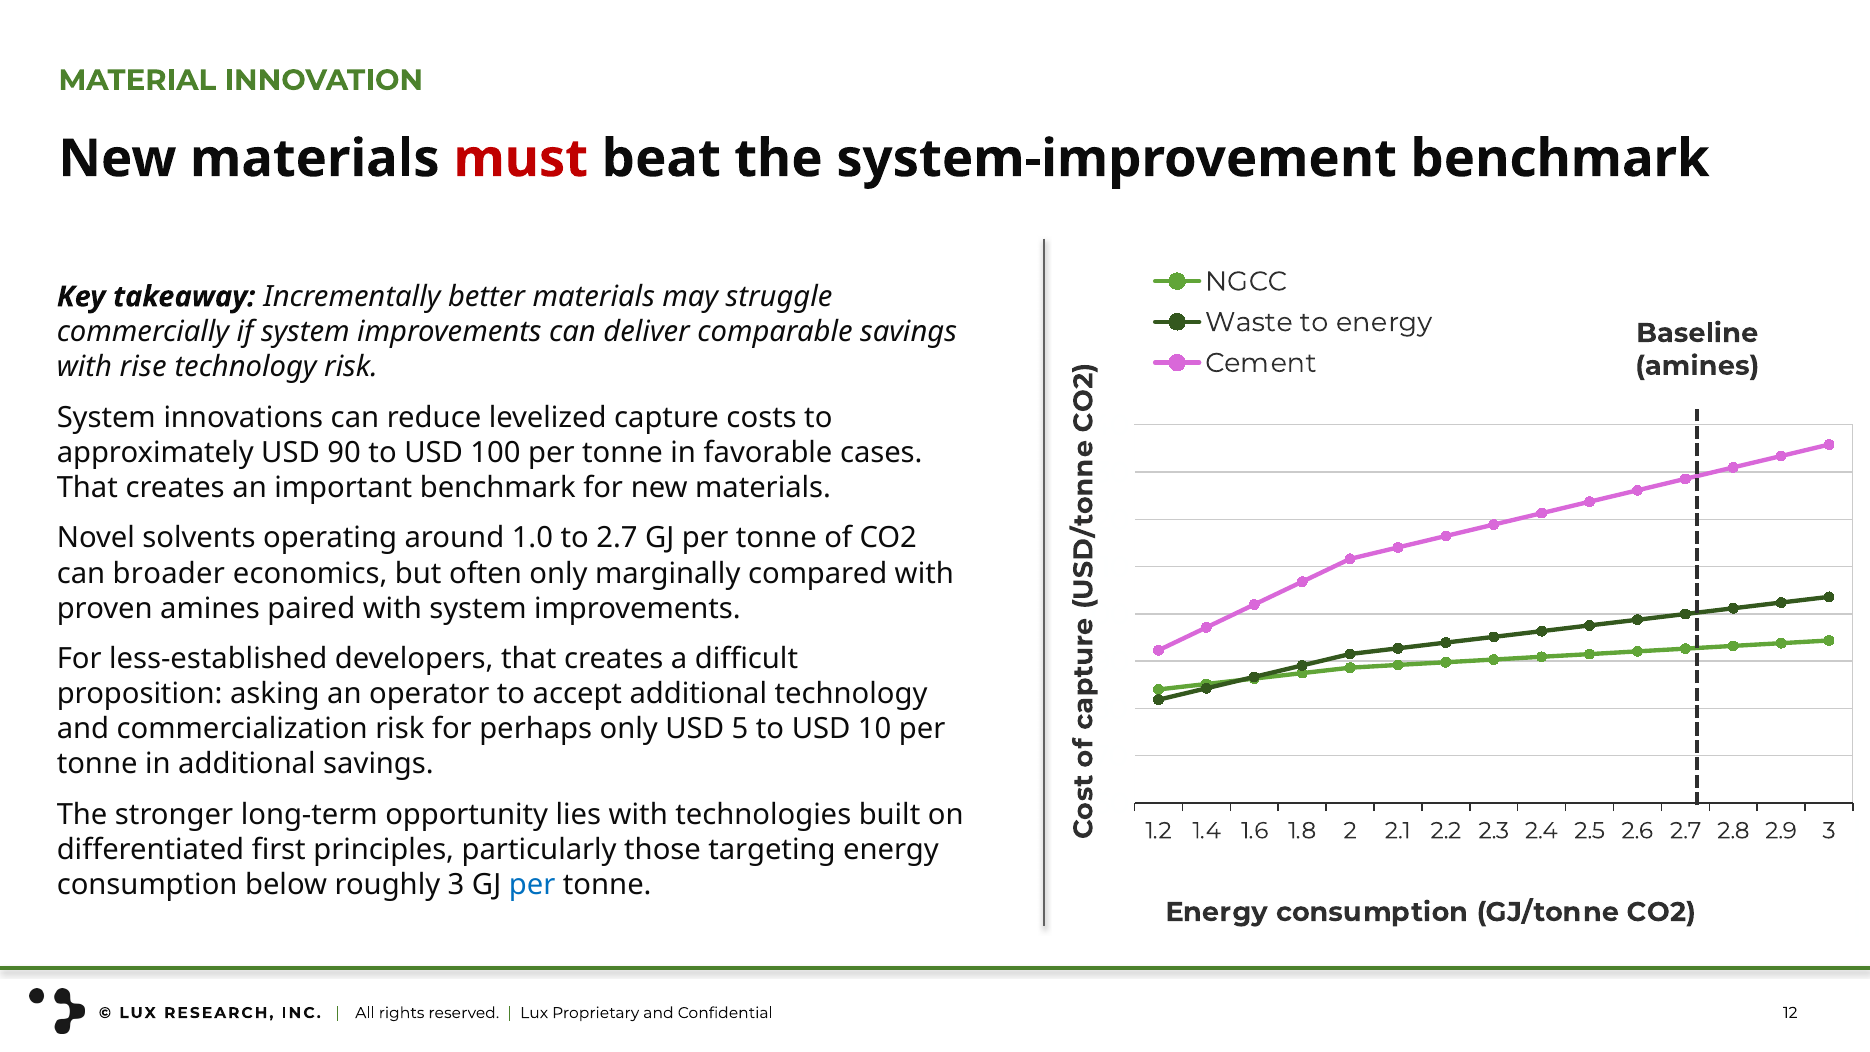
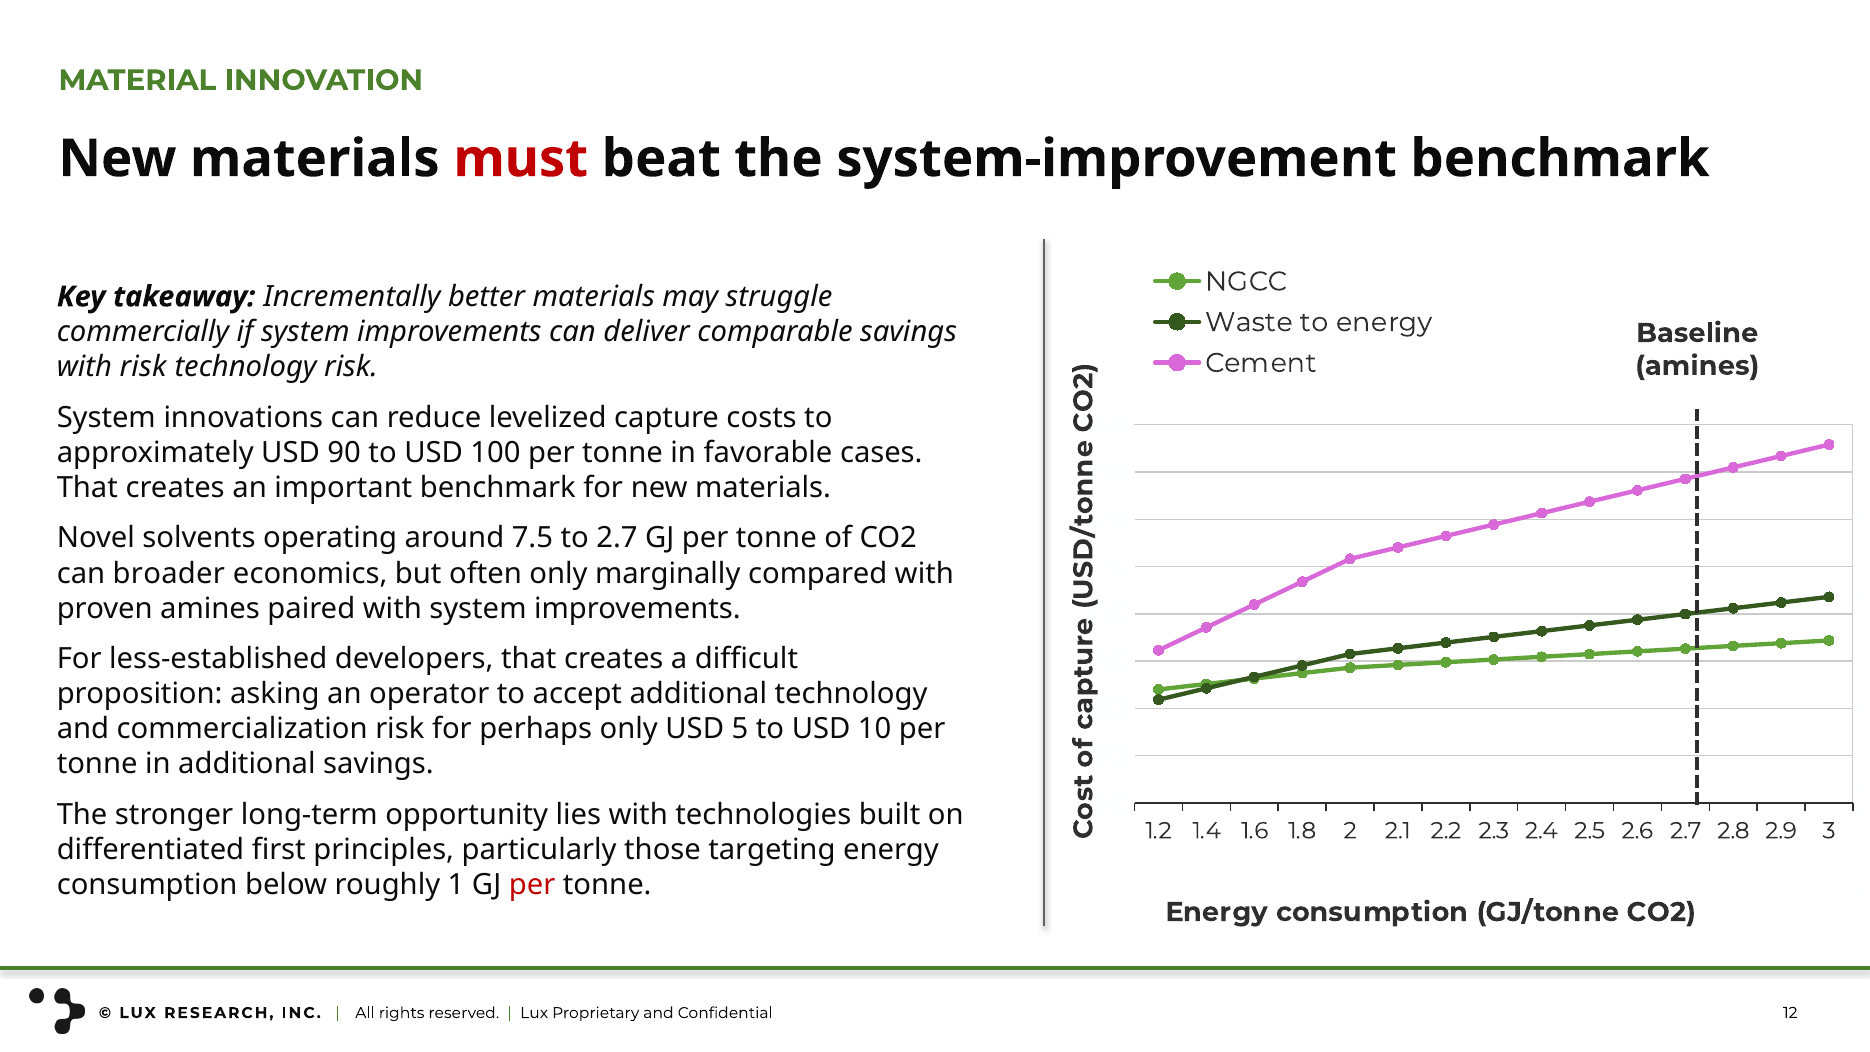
with rise: rise -> risk (143, 367)
1.0: 1.0 -> 7.5 (532, 538)
roughly 3: 3 -> 1 (456, 885)
per colour: blue -> red (532, 885)
